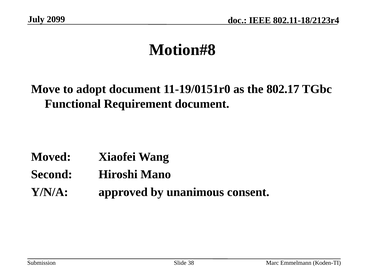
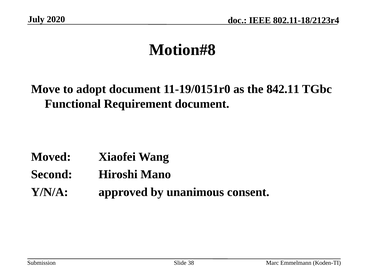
2099: 2099 -> 2020 (56, 19)
802.17: 802.17 -> 842.11 (283, 89)
